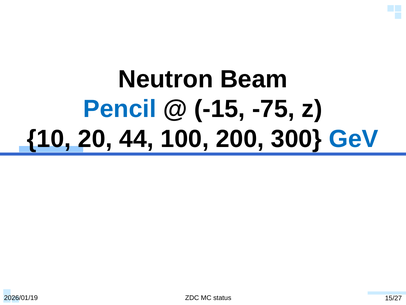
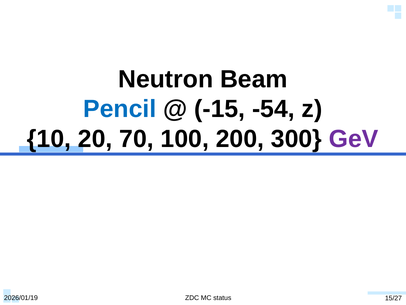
-75: -75 -> -54 (273, 109)
44: 44 -> 70 (137, 139)
GeV colour: blue -> purple (354, 139)
